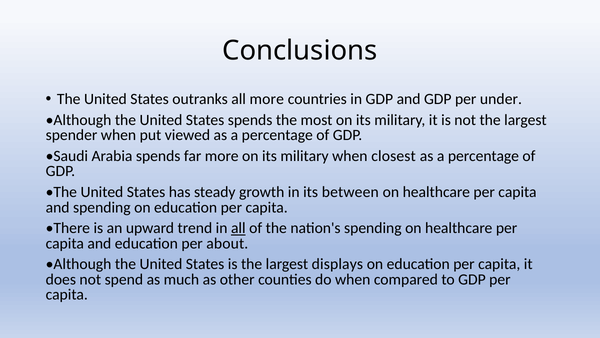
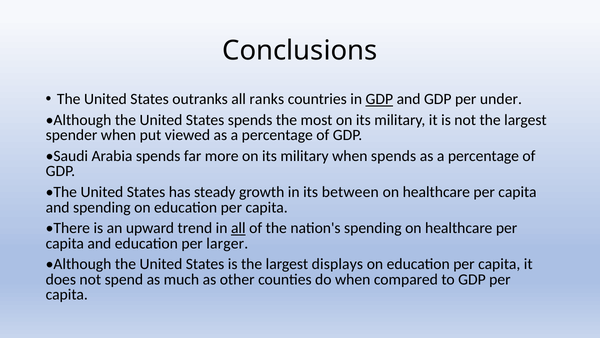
all more: more -> ranks (267, 99)
GDP underline: none -> present (379, 99)
when closest: closest -> spends (394, 156)
about: about -> larger (227, 243)
